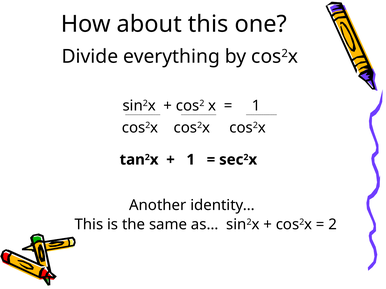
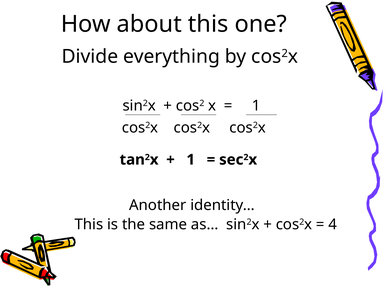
2: 2 -> 4 (333, 225)
